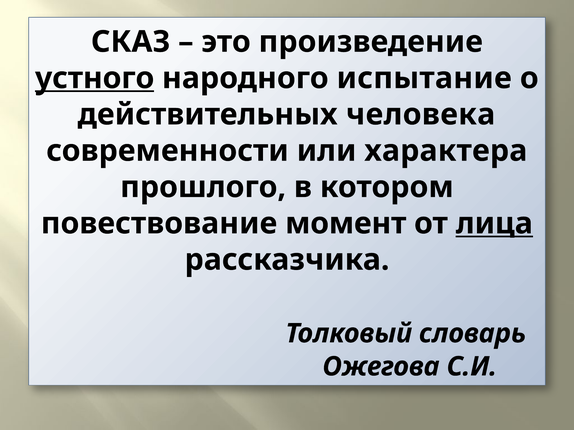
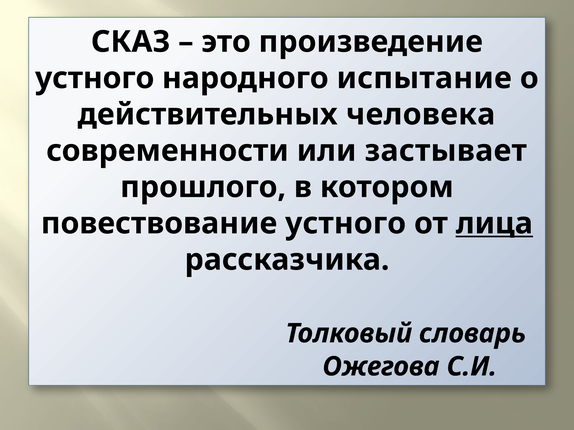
устного underline: present -> none (95, 78)
характера: характера -> застывает (446, 151)
повествование момент: момент -> устного (346, 224)
